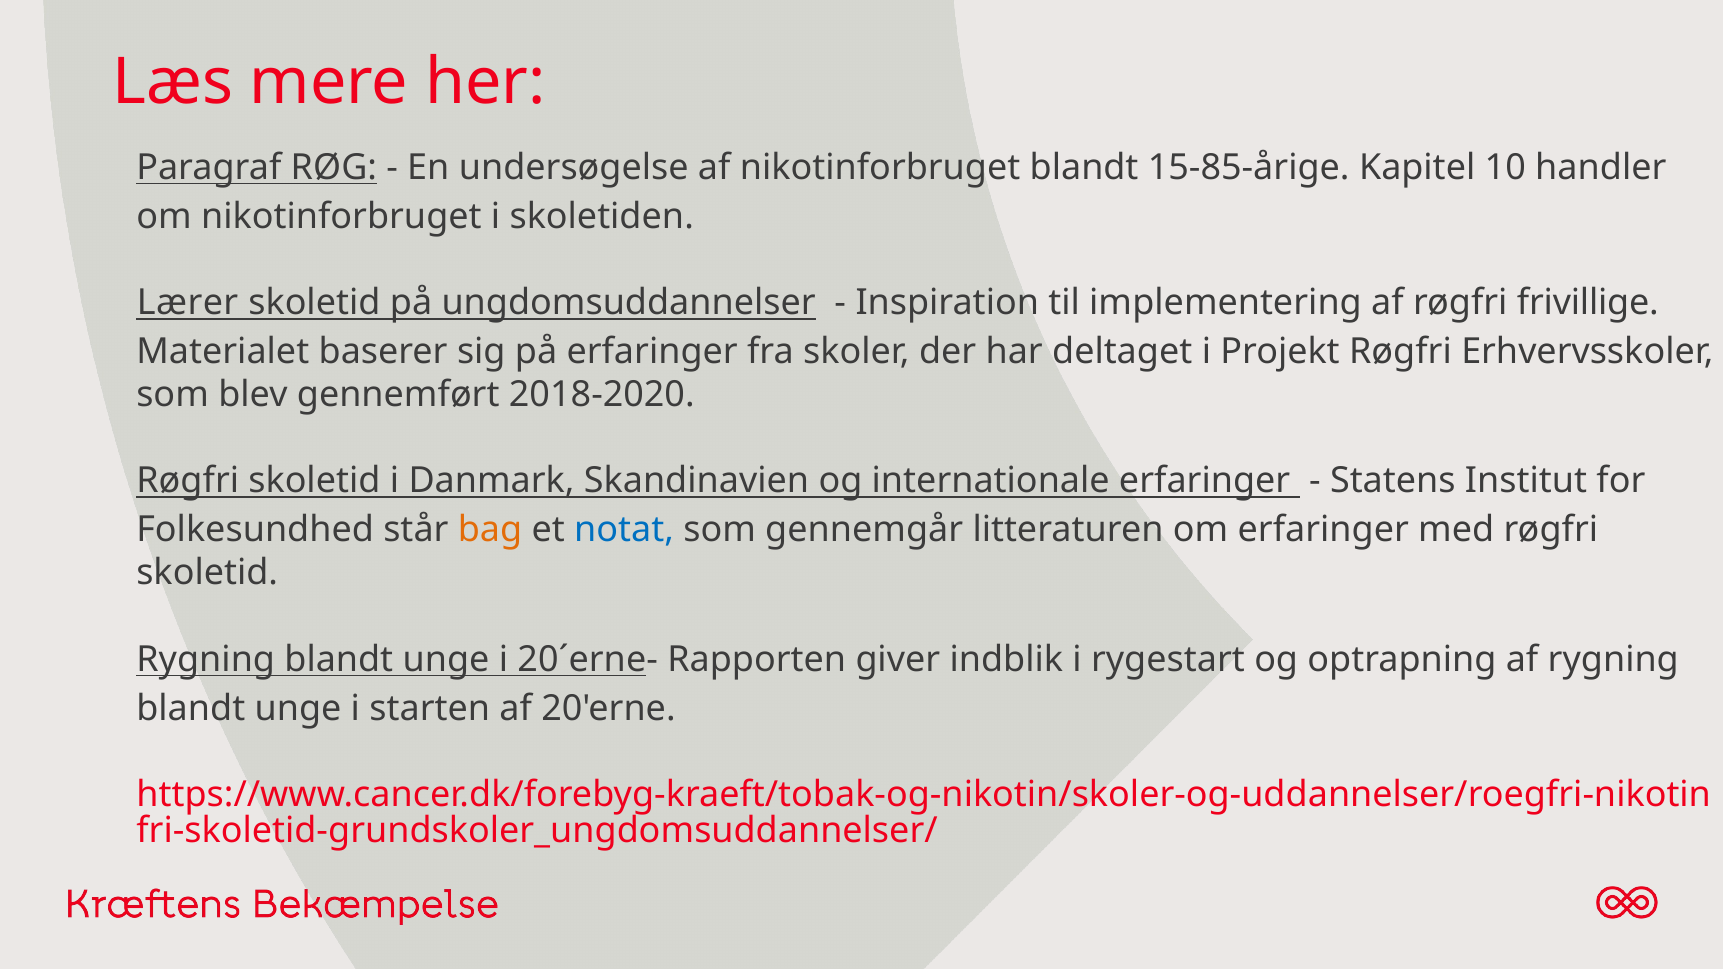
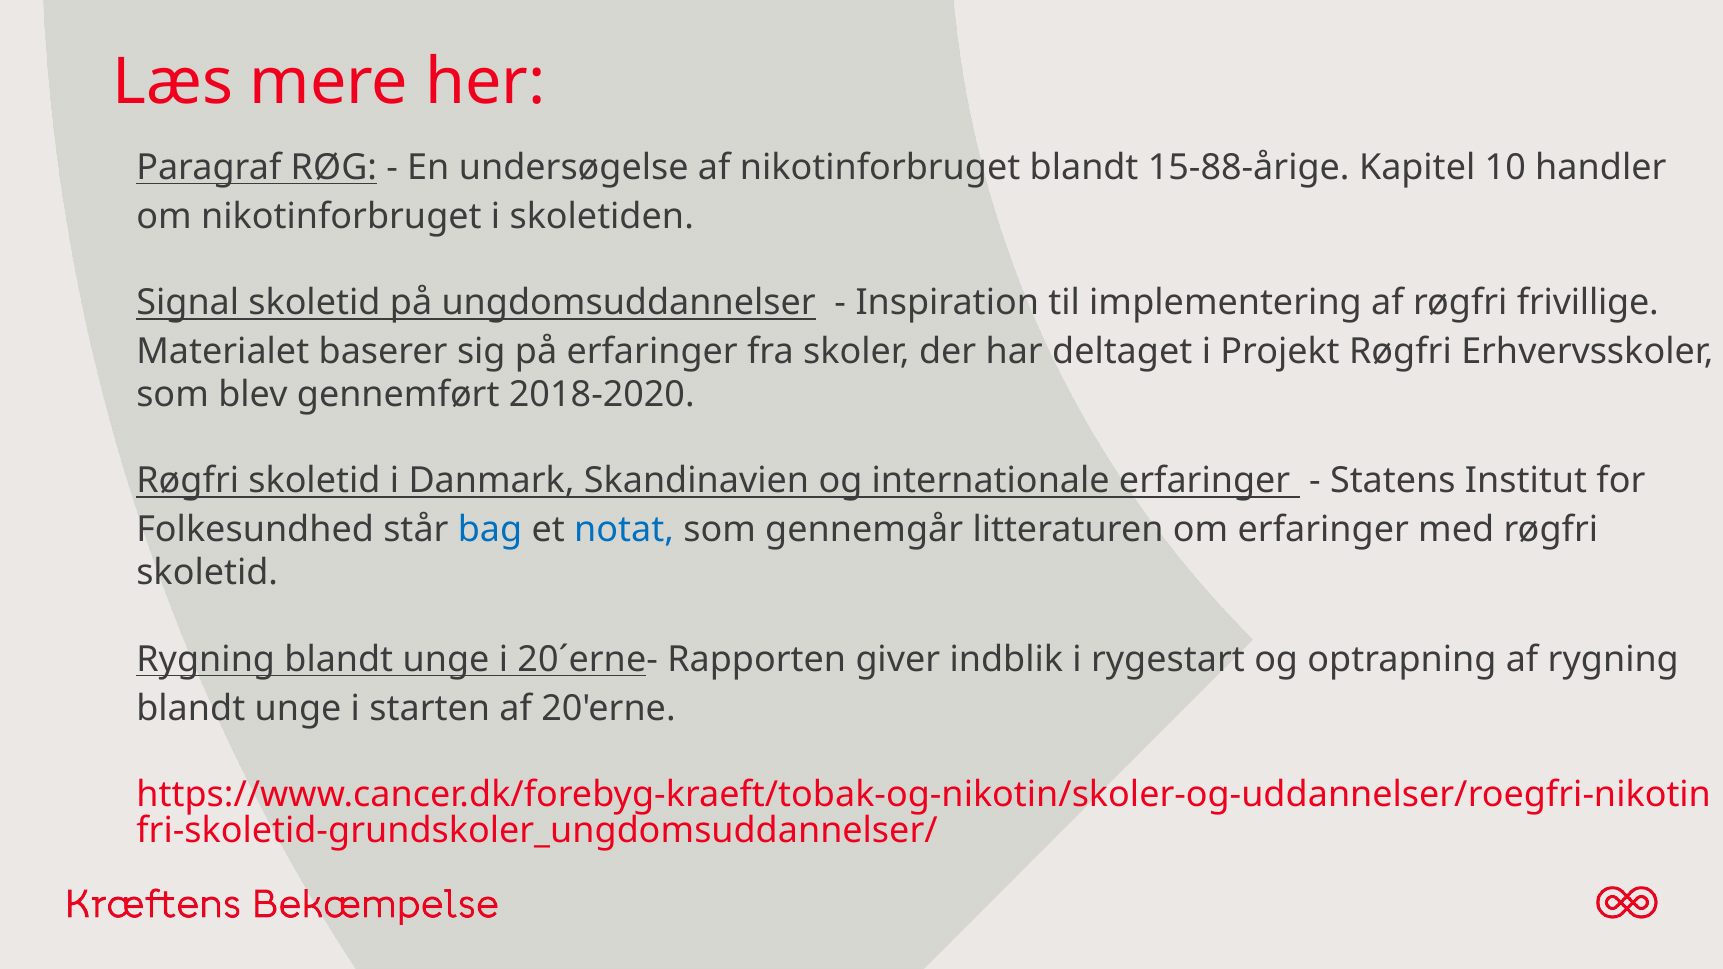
15-85-årige: 15-85-årige -> 15-88-årige (1249, 167)
Lærer: Lærer -> Signal (188, 303)
bag colour: orange -> blue (490, 530)
